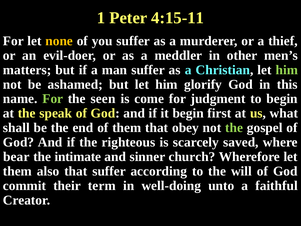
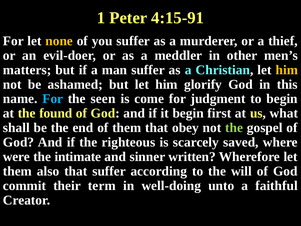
4:15-11: 4:15-11 -> 4:15-91 (178, 18)
him colour: light green -> yellow (287, 70)
For colour: light green -> light blue (53, 99)
speak: speak -> found (56, 113)
bear: bear -> were (16, 157)
church: church -> written (192, 157)
